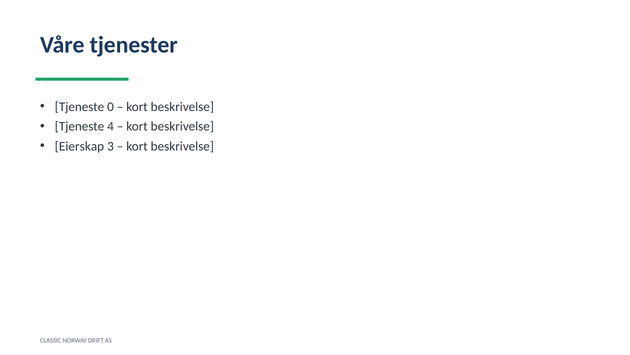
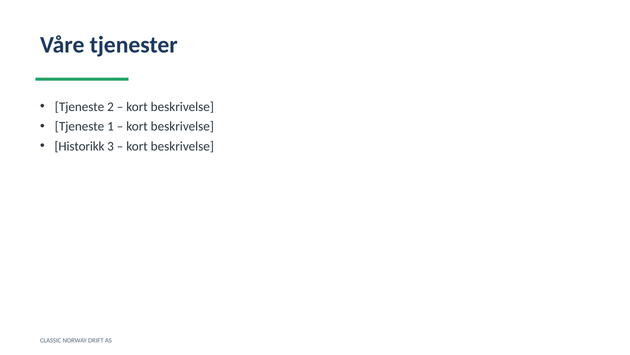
0: 0 -> 2 (110, 107)
4: 4 -> 1 (110, 126)
Eierskap: Eierskap -> Historikk (80, 146)
